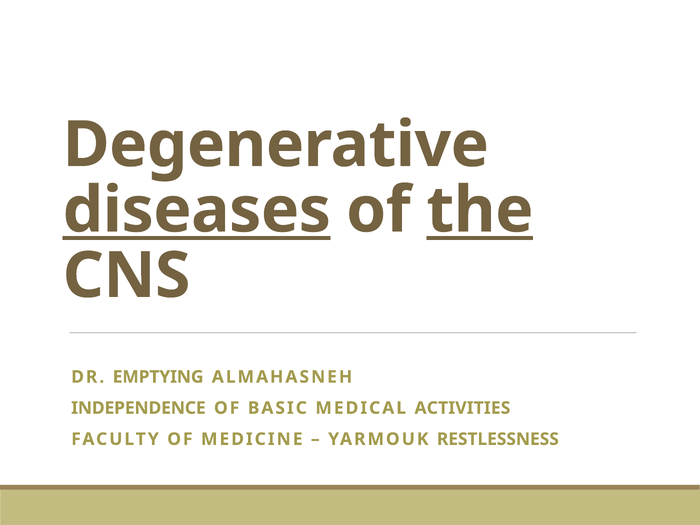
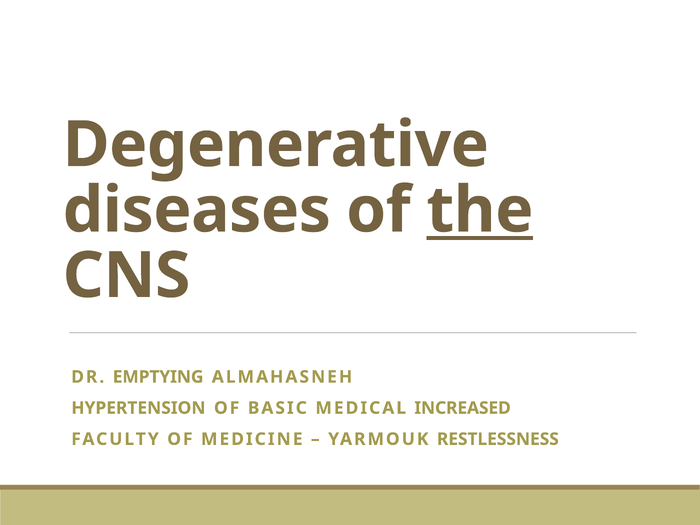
diseases underline: present -> none (197, 210)
INDEPENDENCE: INDEPENDENCE -> HYPERTENSION (138, 408)
ACTIVITIES: ACTIVITIES -> INCREASED (463, 408)
